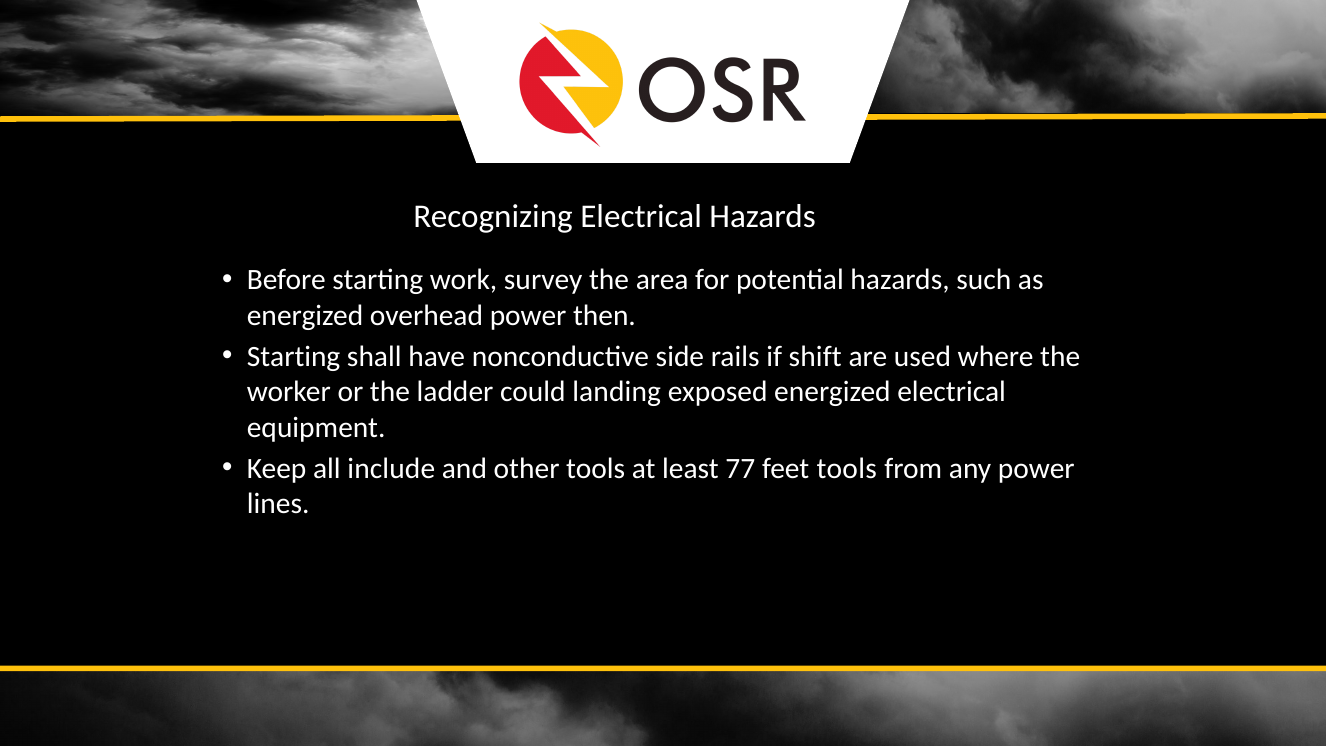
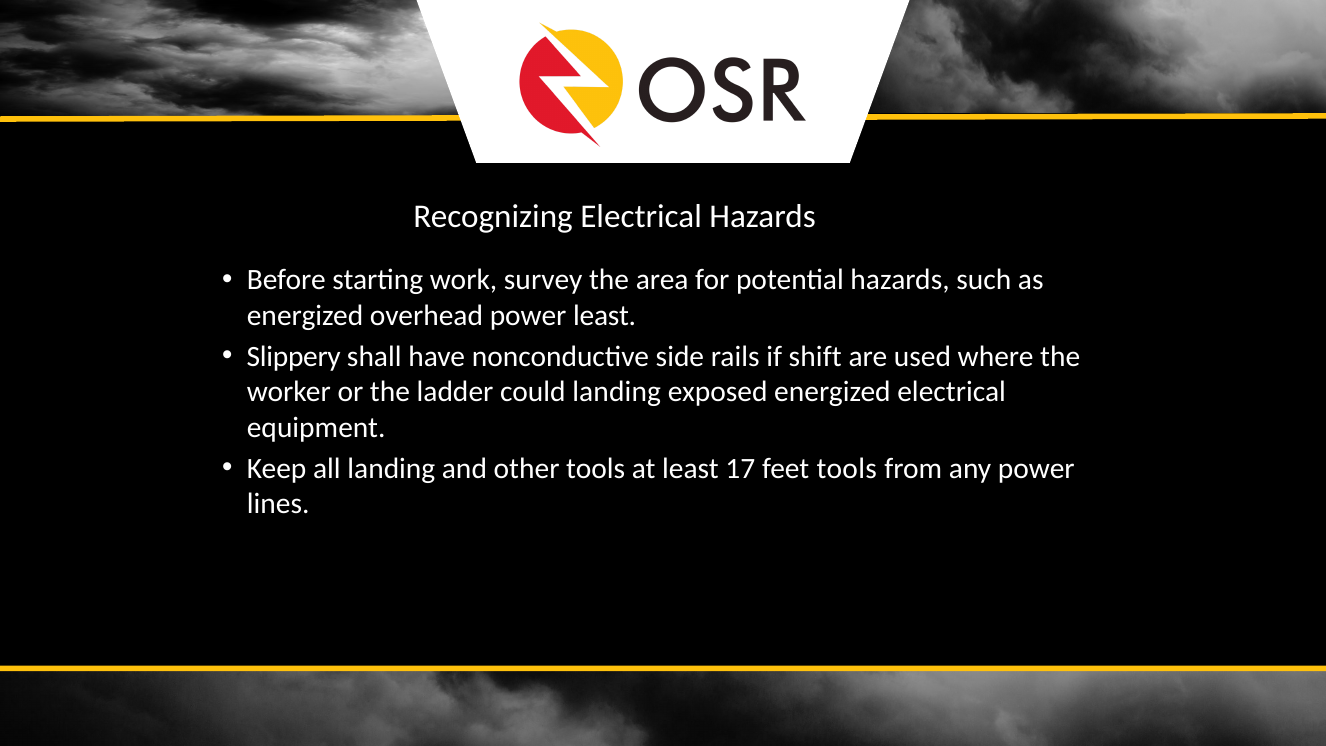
power then: then -> least (605, 315)
Starting: Starting -> Slippery (294, 357)
all include: include -> landing (391, 469)
77: 77 -> 17 (740, 469)
